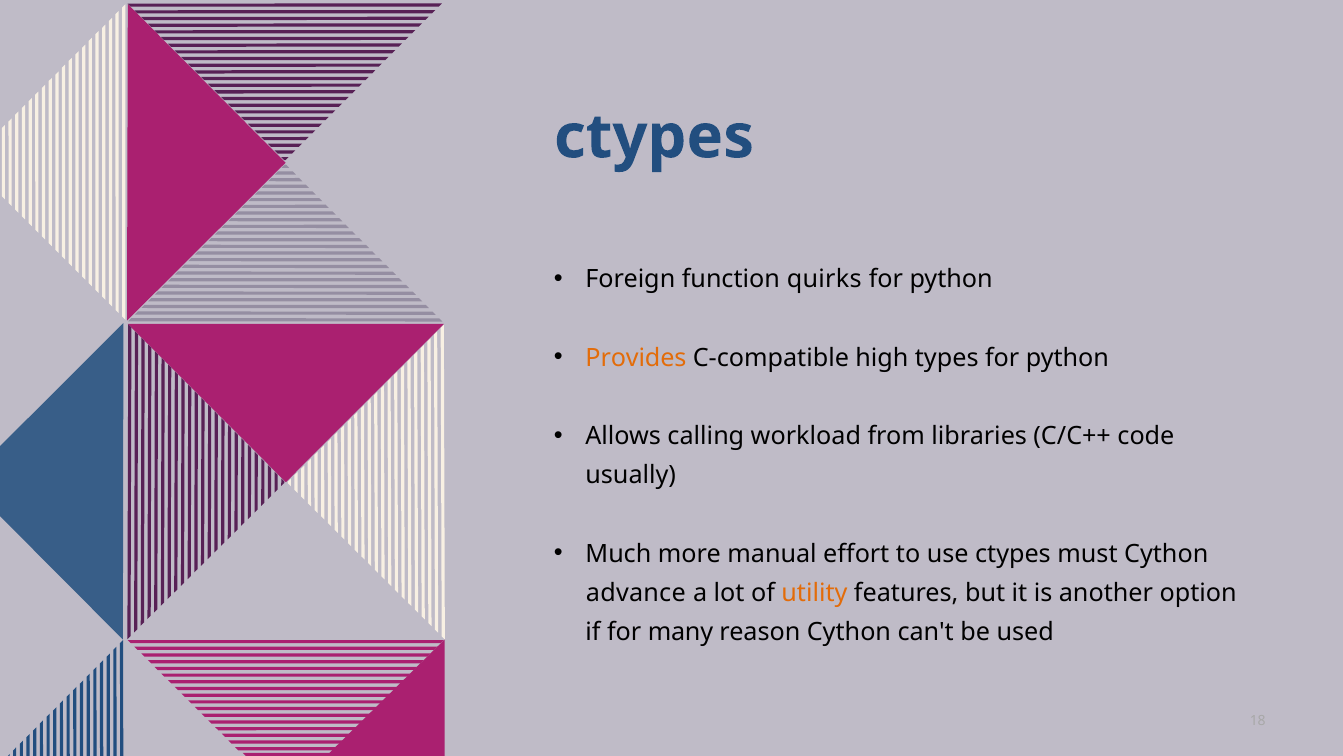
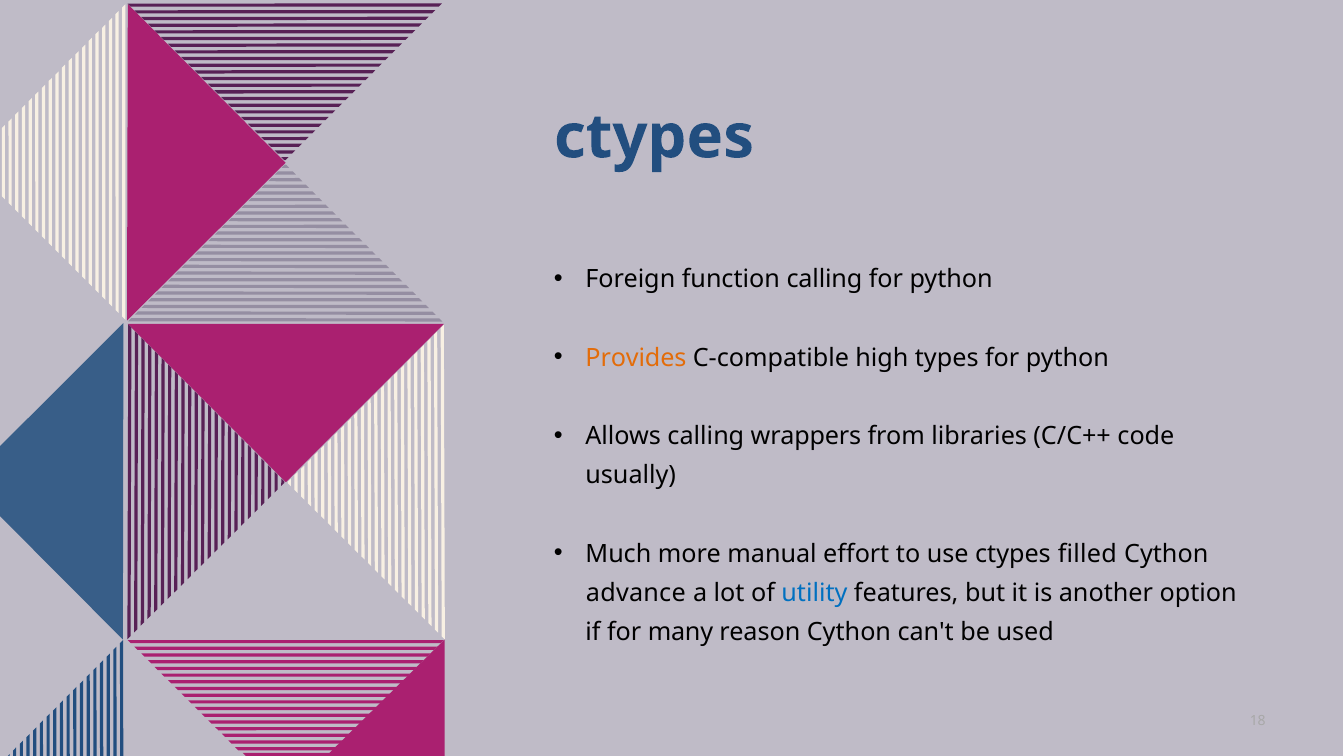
function quirks: quirks -> calling (824, 279)
workload: workload -> wrappers (806, 436)
must: must -> filled (1087, 553)
utility colour: orange -> blue (814, 593)
